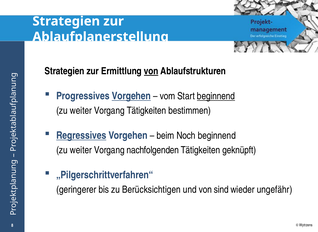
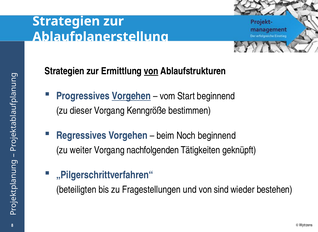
beginnend underline: present -> none (216, 96)
weiter: weiter -> dieser (81, 111)
Vorgang Tätigkeiten: Tätigkeiten -> Kenngröße (147, 111)
Regressives underline: present -> none (81, 136)
geringerer: geringerer -> beteiligten (76, 190)
Berücksichtigen: Berücksichtigen -> Fragestellungen (151, 190)
ungefähr: ungefähr -> bestehen (275, 190)
